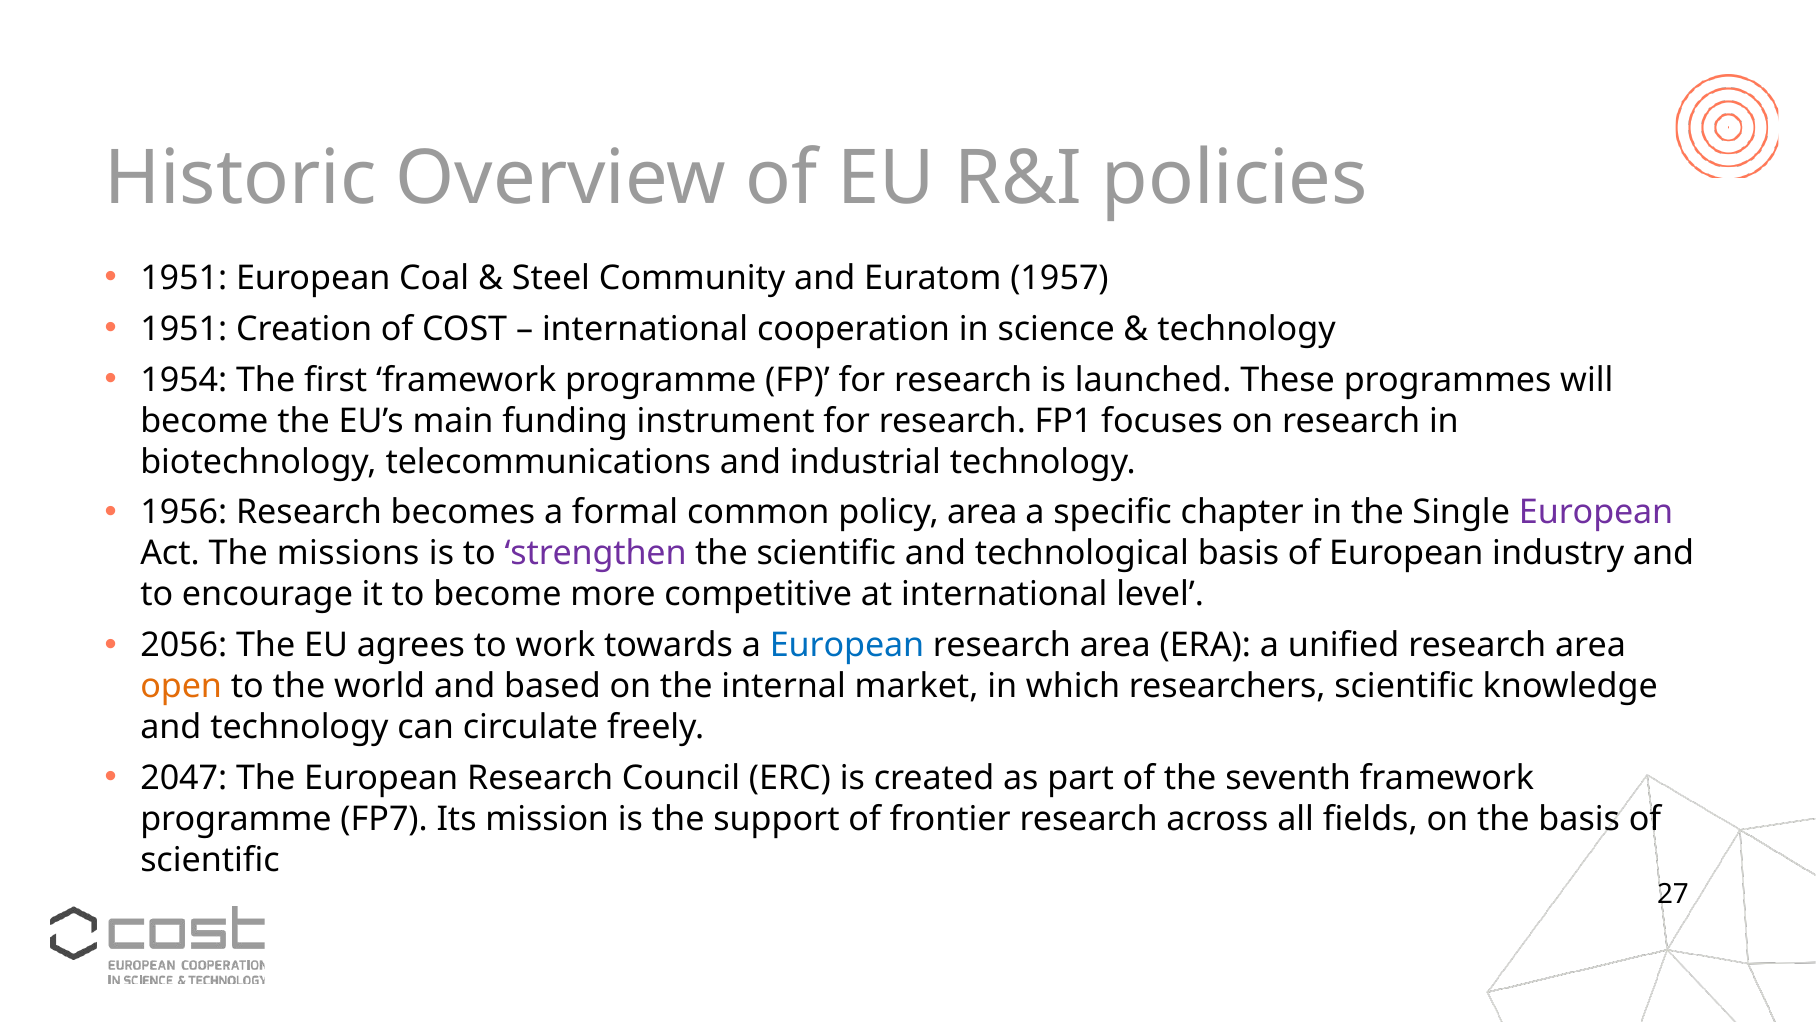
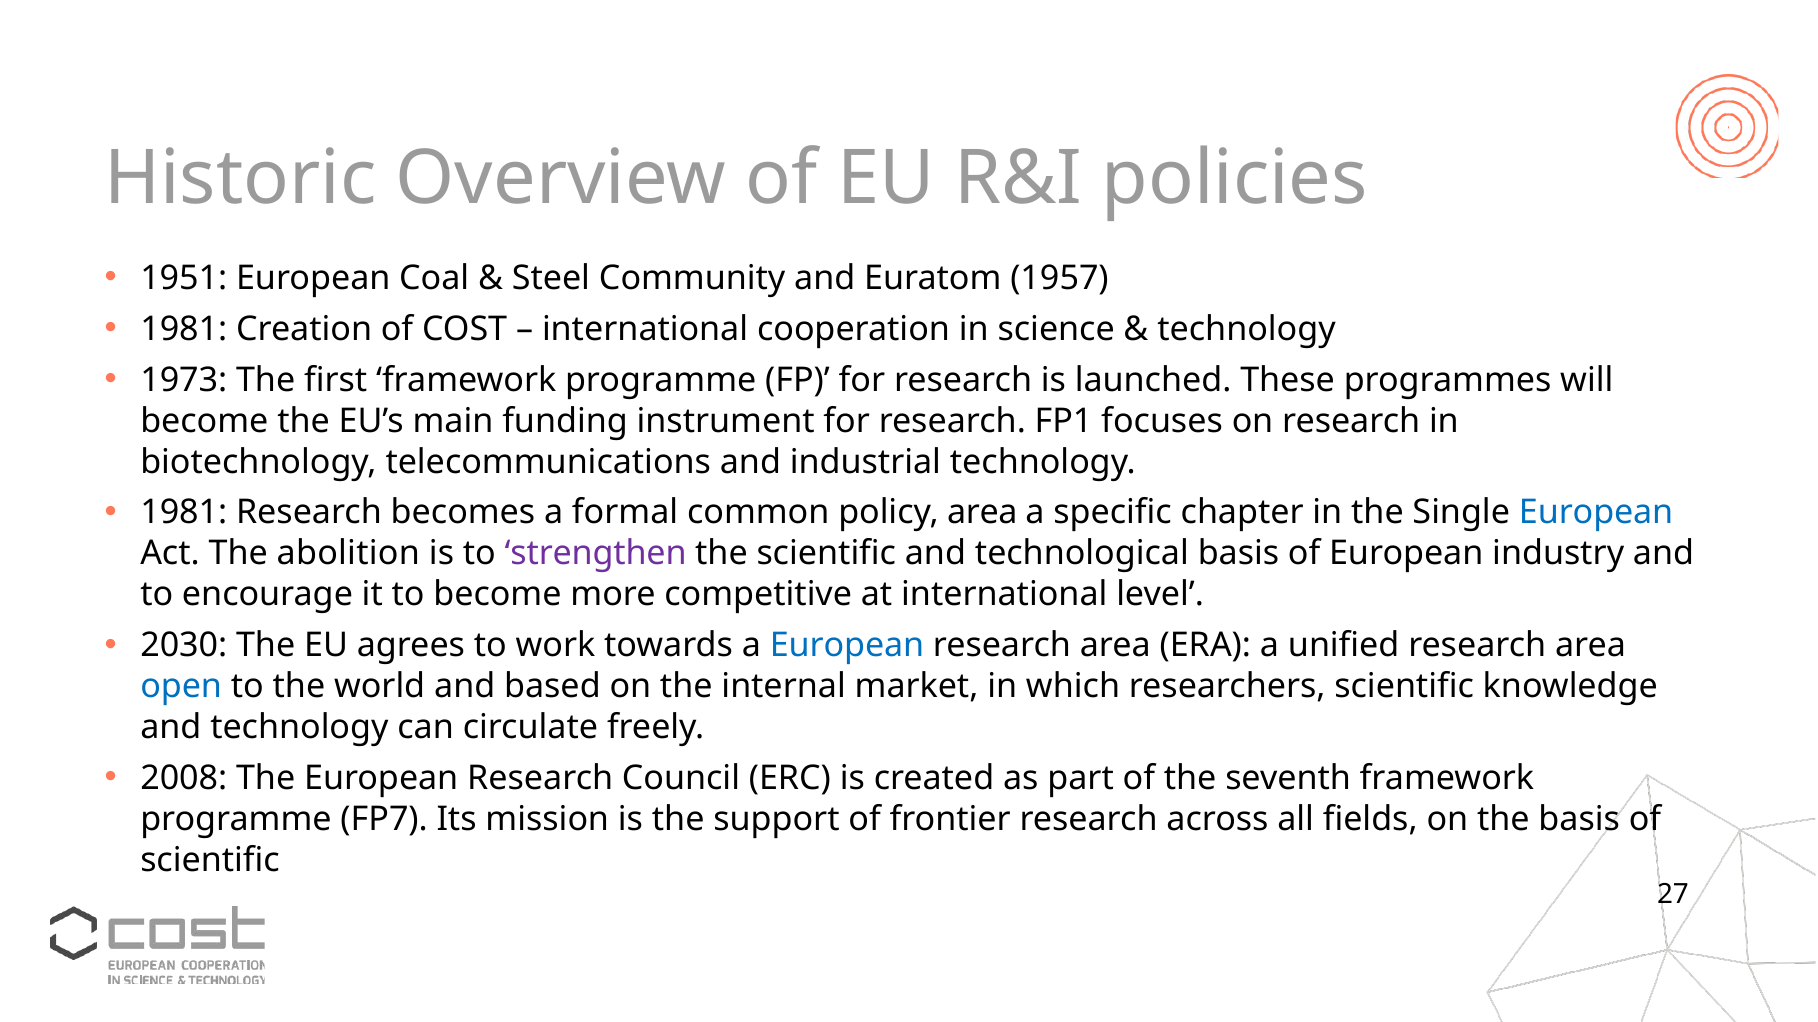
1951: 1951 -> 1981 (184, 329)
1954: 1954 -> 1973 (184, 380)
1956: 1956 -> 1981 (184, 513)
European colour: purple -> blue (1596, 513)
missions: missions -> abolition (348, 554)
2056: 2056 -> 2030 (184, 646)
open colour: orange -> blue (181, 687)
2047: 2047 -> 2008 (184, 779)
